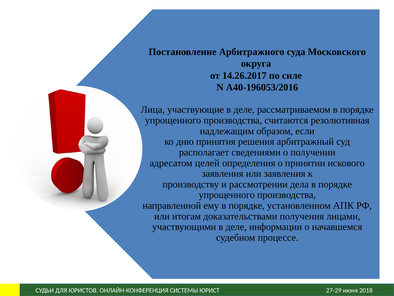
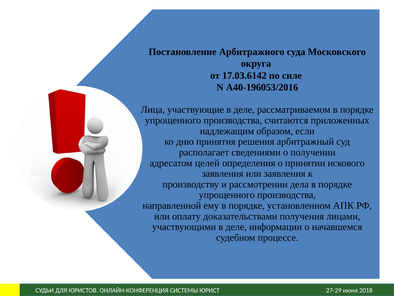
14.26.2017: 14.26.2017 -> 17.03.6142 (244, 75)
резолютивная: резолютивная -> приложенных (340, 120)
итогам: итогам -> оплату (186, 216)
